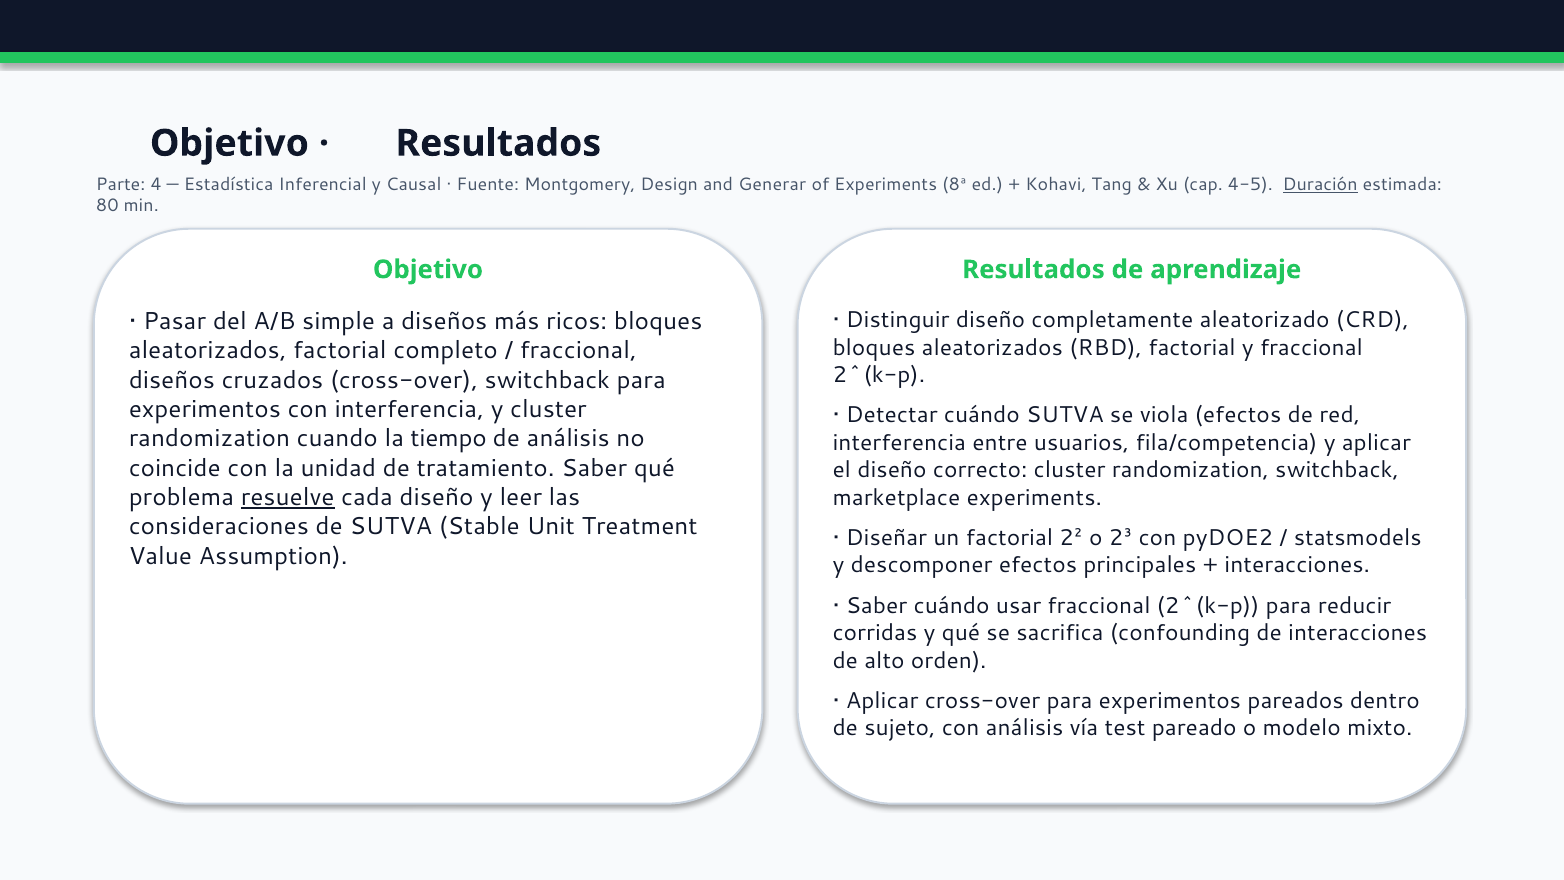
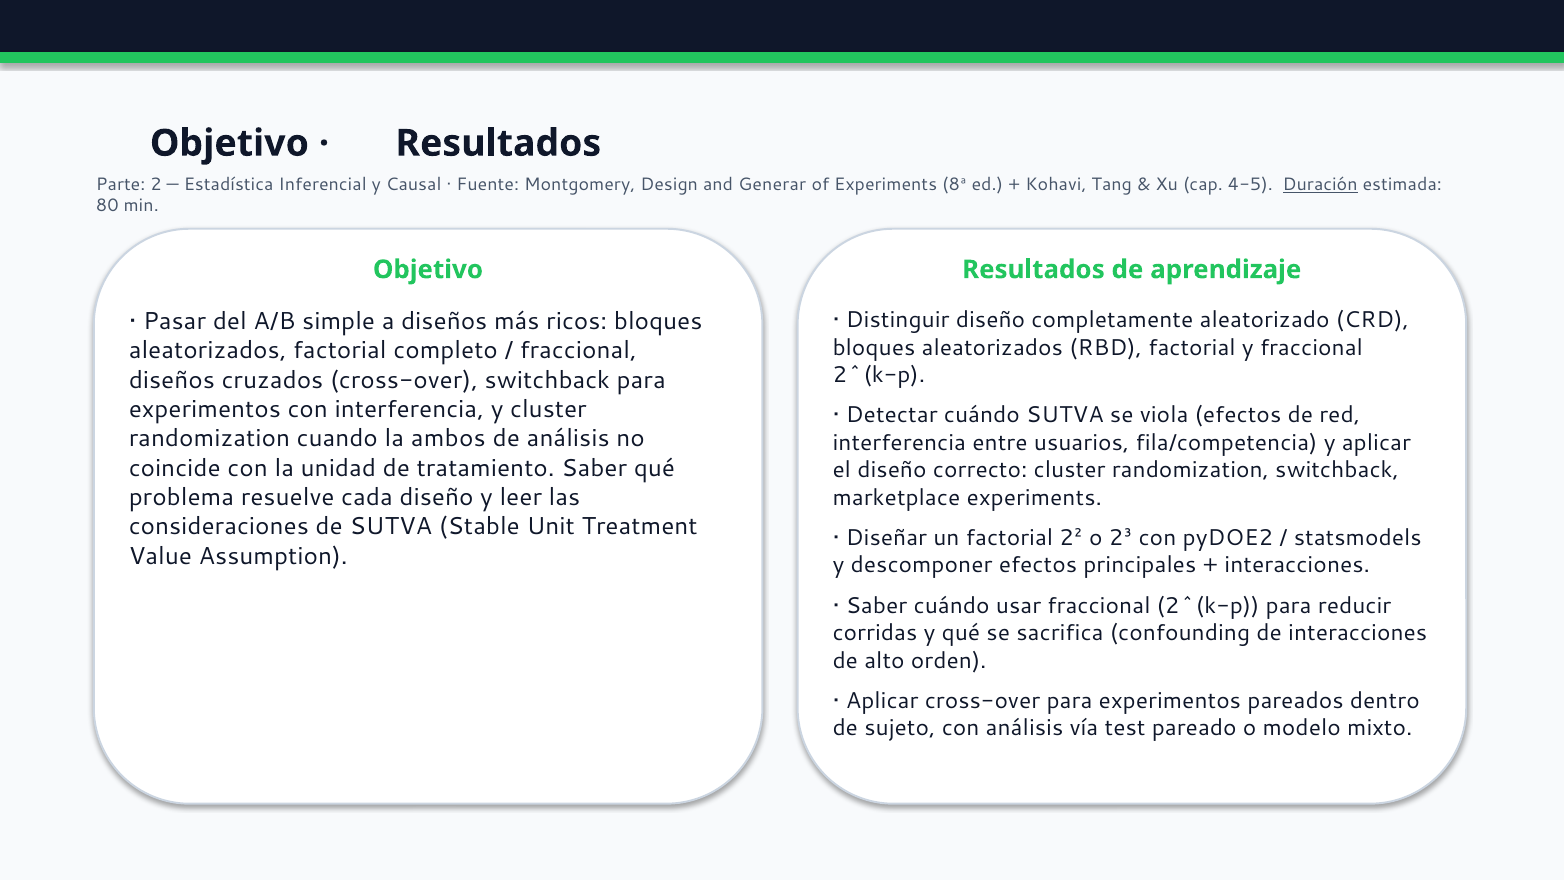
4: 4 -> 2 (156, 184)
tiempo: tiempo -> ambos (448, 439)
resuelve underline: present -> none (288, 497)
